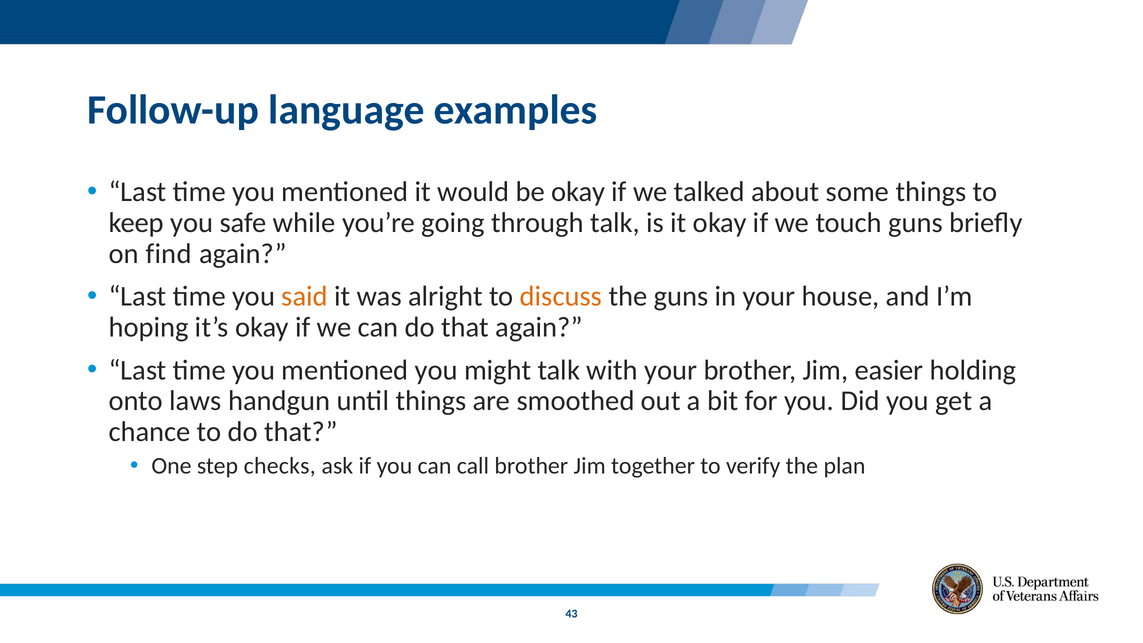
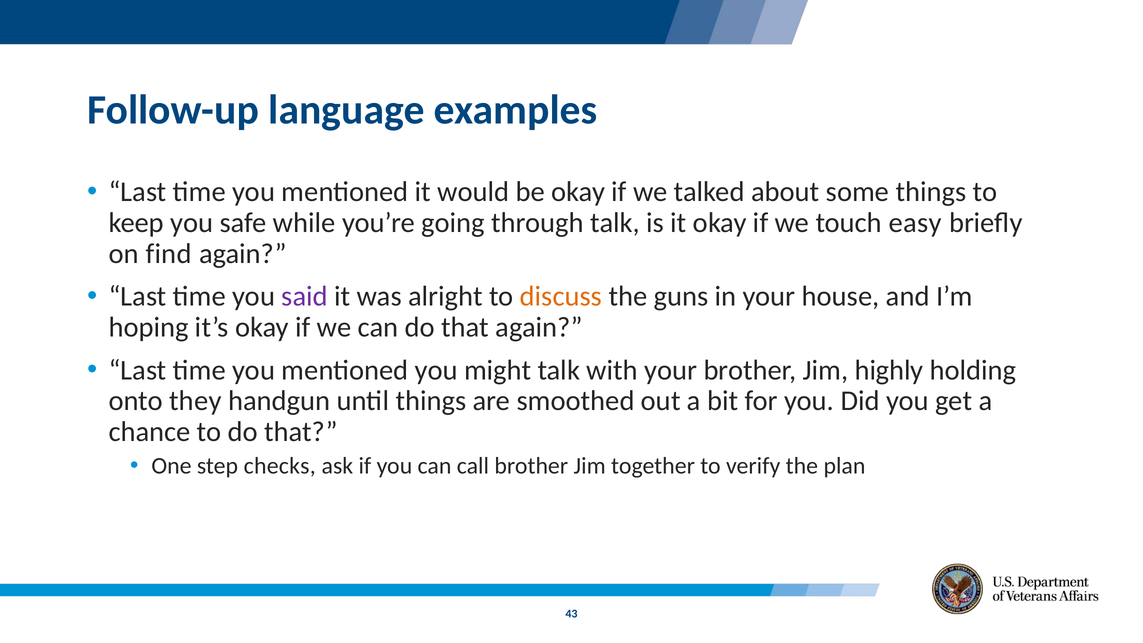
touch guns: guns -> easy (915, 223)
said colour: orange -> purple (305, 296)
easier: easier -> highly (889, 370)
laws: laws -> they (195, 401)
